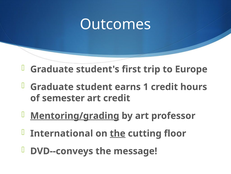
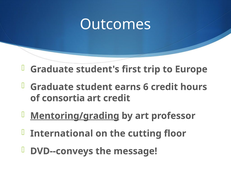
1: 1 -> 6 (146, 87)
semester: semester -> consortia (63, 98)
the underline: present -> none (118, 133)
